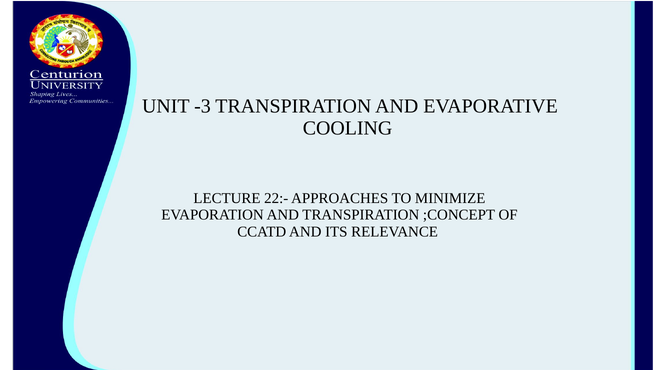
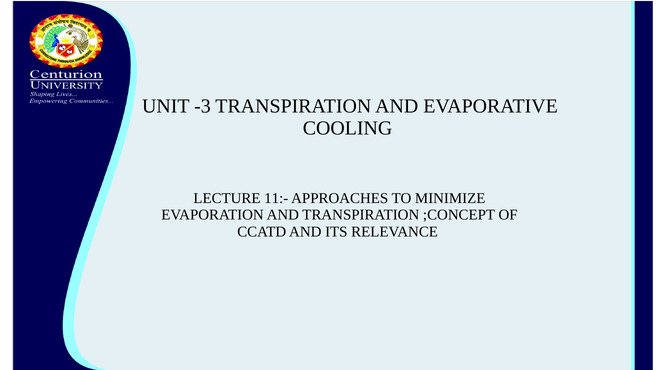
22:-: 22:- -> 11:- (276, 198)
